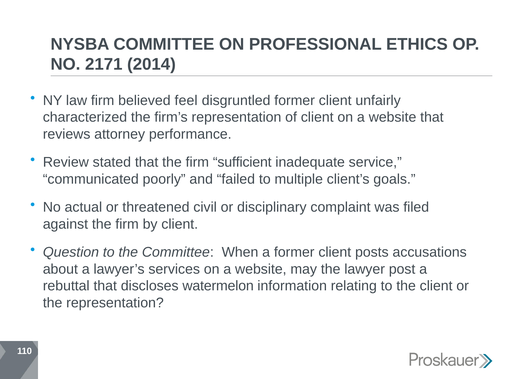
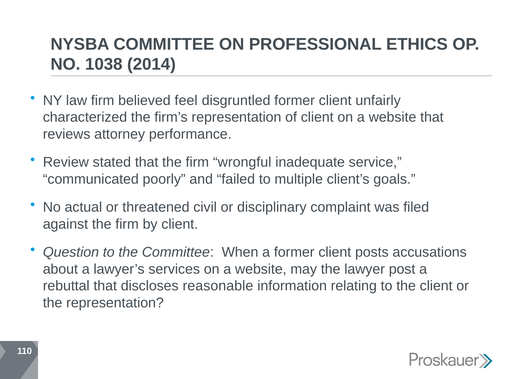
2171: 2171 -> 1038 (104, 64)
sufficient: sufficient -> wrongful (242, 162)
watermelon: watermelon -> reasonable (218, 286)
